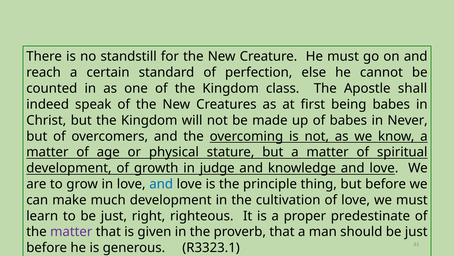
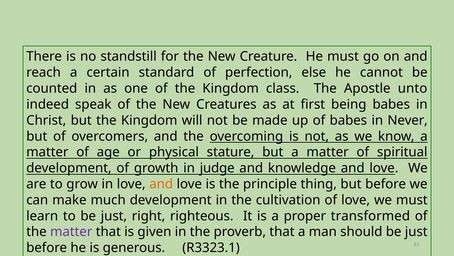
shall: shall -> unto (413, 88)
and colour: blue -> orange (161, 184)
predestinate: predestinate -> transformed (370, 215)
